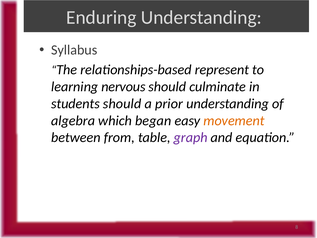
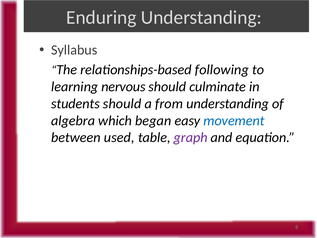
represent: represent -> following (222, 70)
prior: prior -> from (169, 104)
movement colour: orange -> blue (234, 121)
from: from -> used (119, 137)
